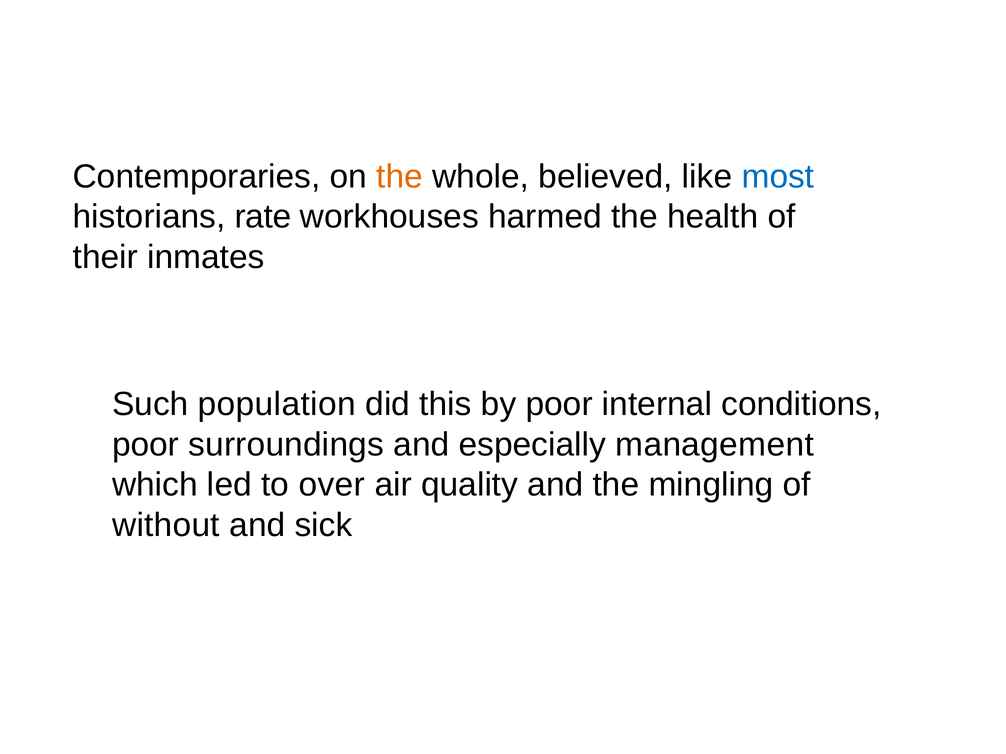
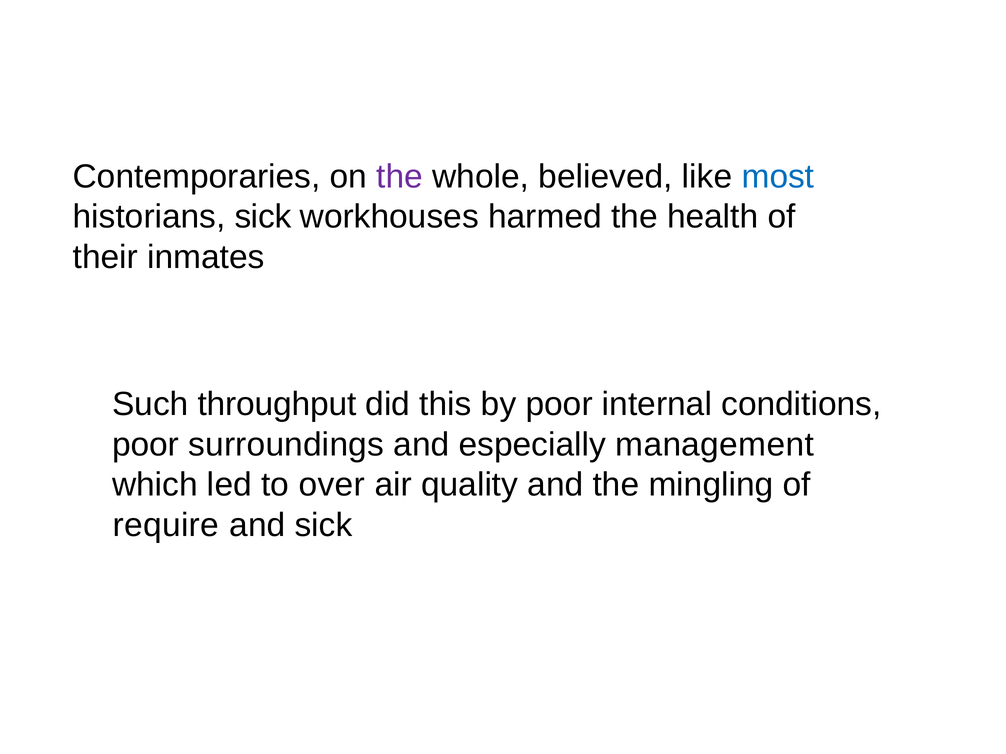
the colour: orange -> purple (400, 177)
historians rate: rate -> sick (263, 217)
population: population -> throughput (277, 405)
without: without -> require (166, 525)
